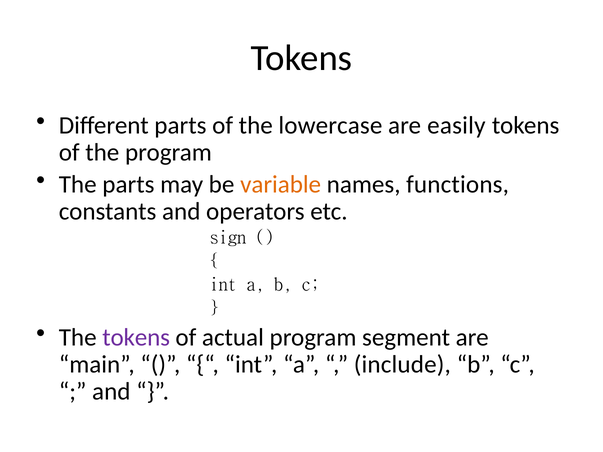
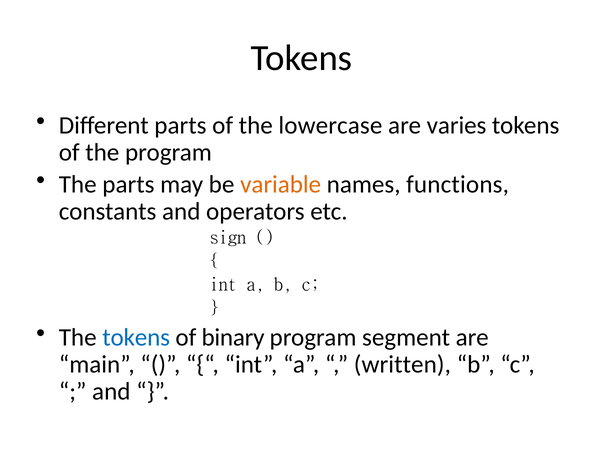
easily: easily -> varies (457, 125)
tokens colour: purple -> blue (136, 338)
actual: actual -> binary (233, 338)
include: include -> written (402, 365)
